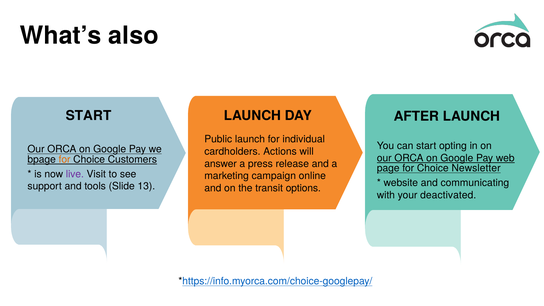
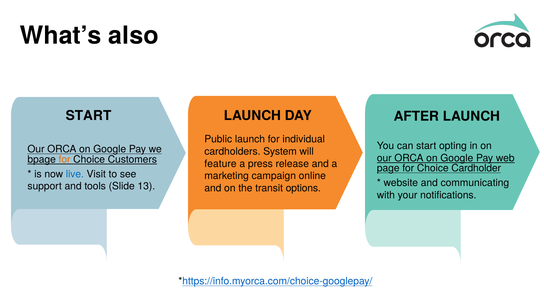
Actions: Actions -> System (280, 151)
answer: answer -> feature (220, 164)
Newsletter: Newsletter -> Cardholder (476, 168)
live colour: purple -> blue (75, 174)
deactivated: deactivated -> notifications (448, 195)
